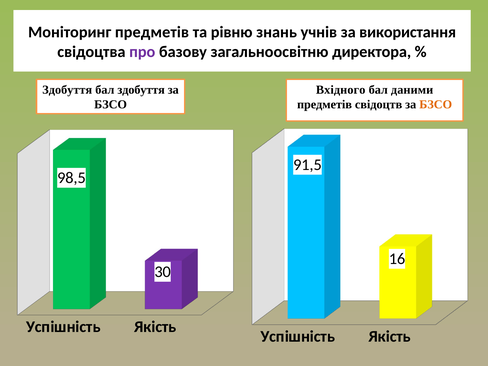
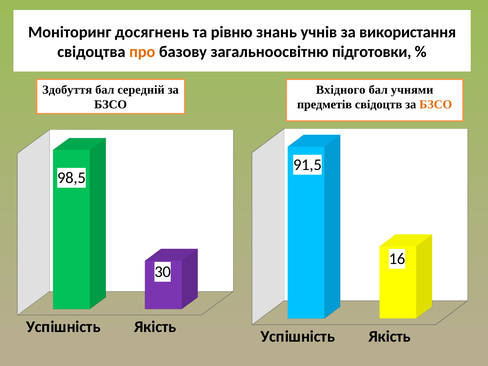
Моніторинг предметів: предметів -> досягнень (152, 32)
про colour: purple -> orange (142, 52)
директора: директора -> підготовки (372, 52)
бал здобуття: здобуття -> середній (141, 90)
даними: даними -> учнями (412, 90)
